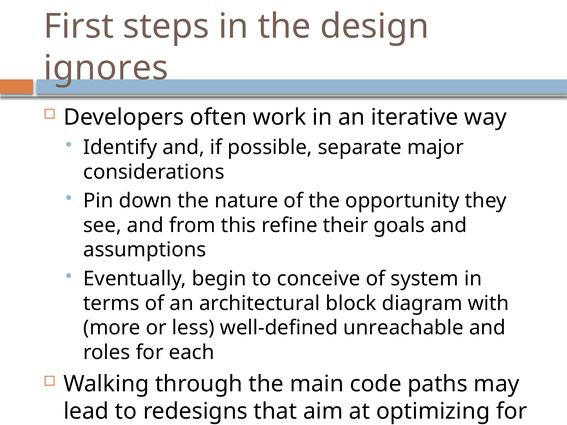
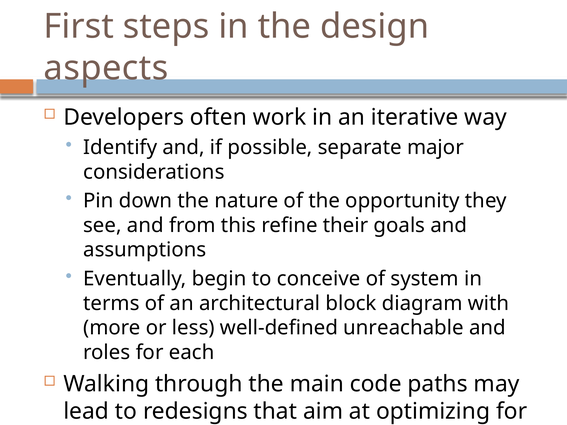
ignores: ignores -> aspects (106, 68)
